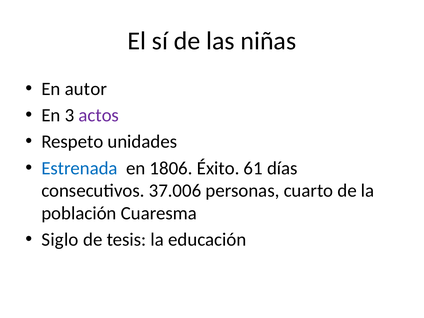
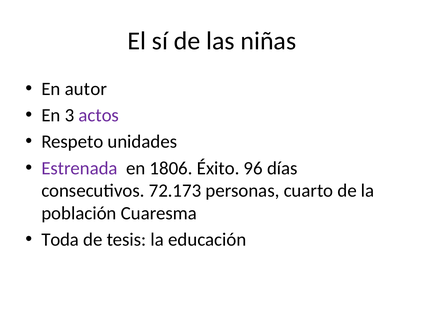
Estrenada colour: blue -> purple (79, 168)
61: 61 -> 96 (253, 168)
37.006: 37.006 -> 72.173 (175, 191)
Siglo: Siglo -> Toda (60, 240)
